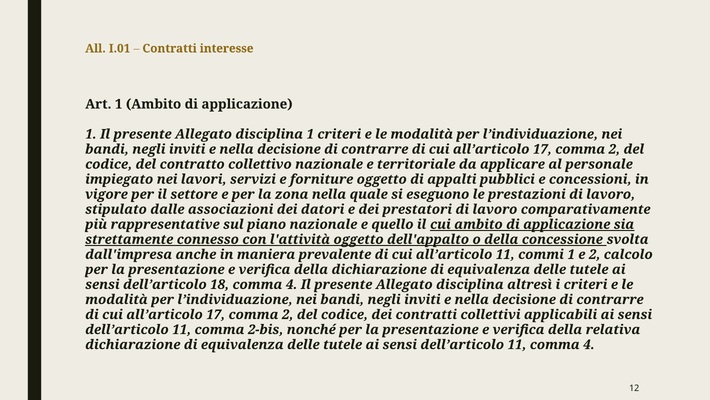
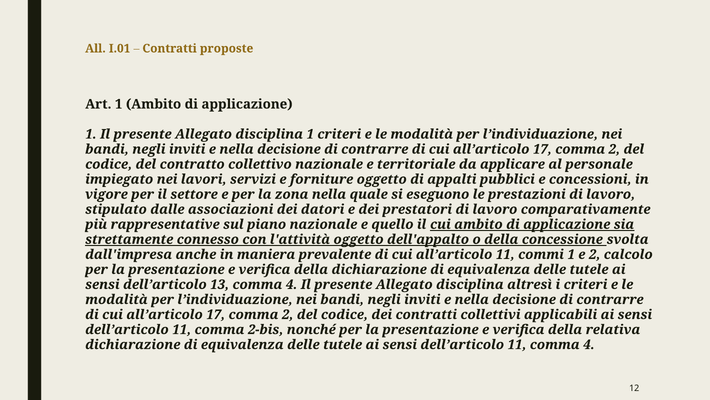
interesse: interesse -> proposte (227, 48)
18: 18 -> 13 (220, 284)
